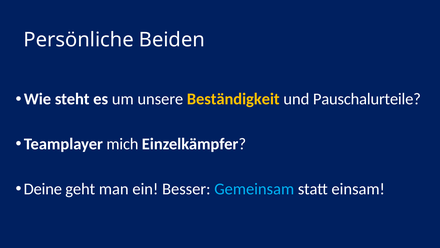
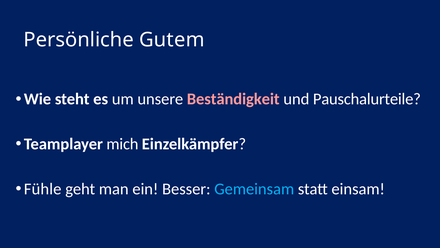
Beiden: Beiden -> Gutem (172, 40)
Beständigkeit colour: yellow -> pink (233, 99)
Deine: Deine -> Fühle (43, 189)
